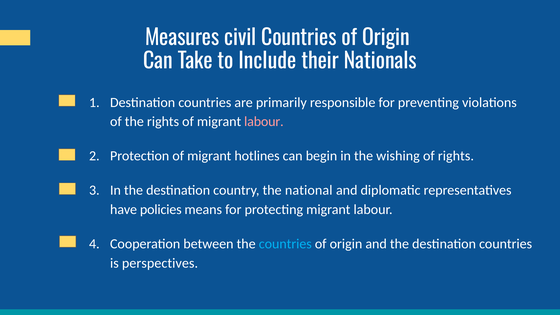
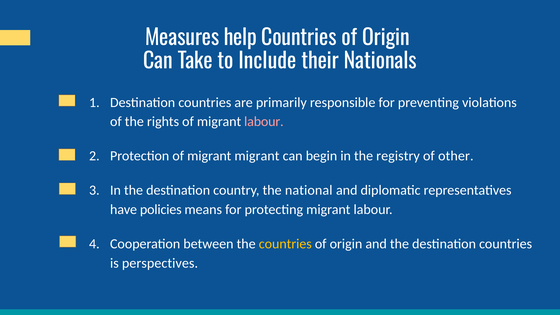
civil: civil -> help (240, 38)
migrant hotlines: hotlines -> migrant (257, 156)
wishing: wishing -> registry (398, 156)
of rights: rights -> other (456, 156)
countries colour: light blue -> yellow (285, 244)
